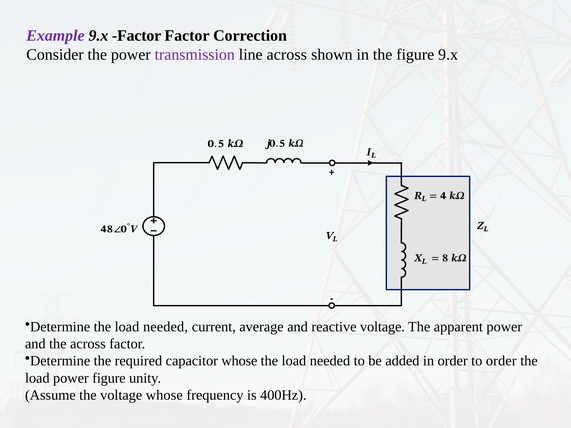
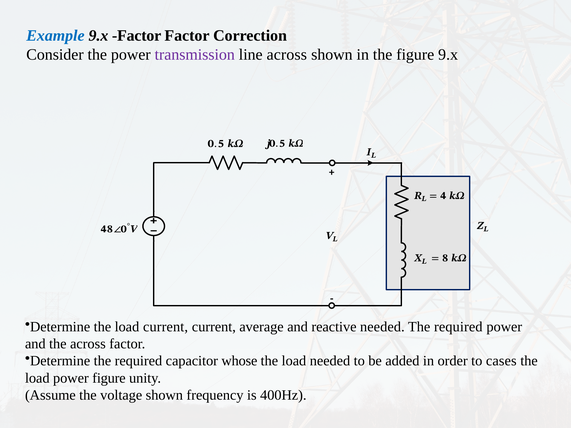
Example colour: purple -> blue (55, 36)
Determine the load needed: needed -> current (166, 327)
reactive voltage: voltage -> needed (382, 327)
apparent: apparent -> required (458, 327)
to order: order -> cases (501, 361)
voltage whose: whose -> shown (164, 395)
